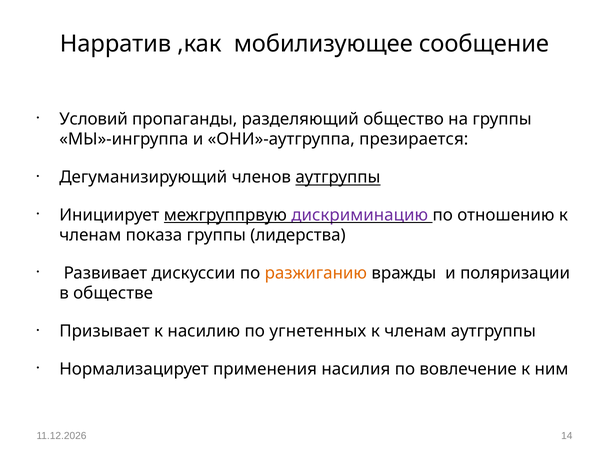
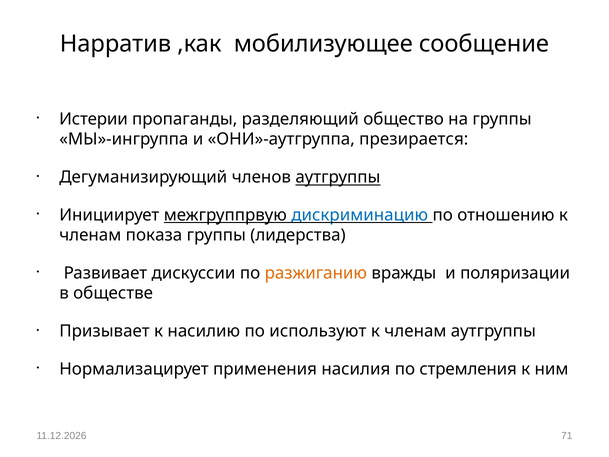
Условий: Условий -> Истерии (94, 119)
дискриминацию colour: purple -> blue (360, 215)
угнетенных: угнетенных -> используют (318, 331)
вовлечение: вовлечение -> стремления (468, 369)
14: 14 -> 71 (567, 436)
